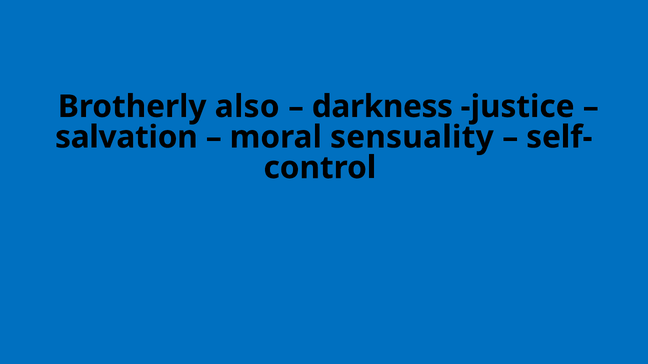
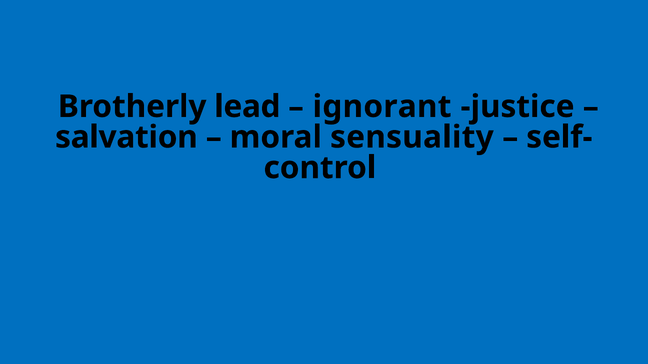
also: also -> lead (247, 107)
darkness: darkness -> ignorant (382, 107)
